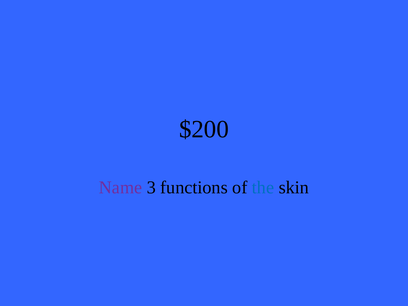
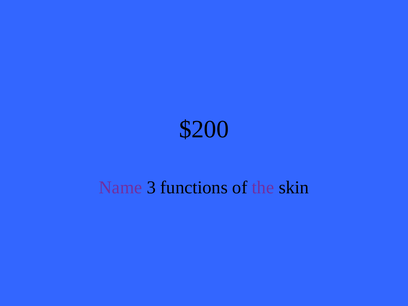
the colour: blue -> purple (263, 188)
